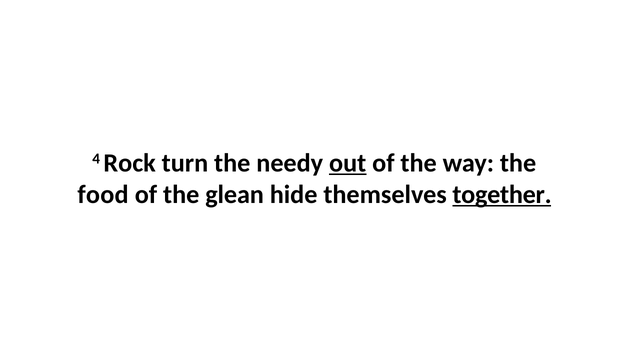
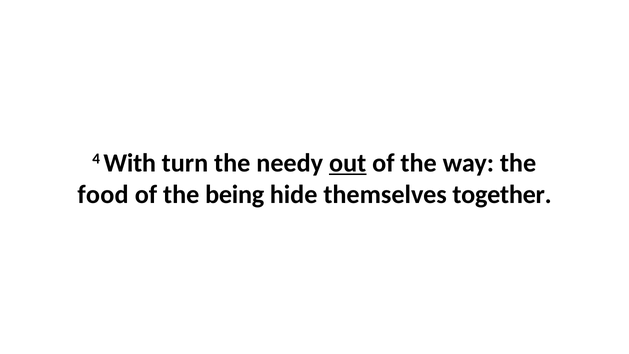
Rock: Rock -> With (130, 163)
glean: glean -> being (235, 194)
together underline: present -> none (502, 194)
